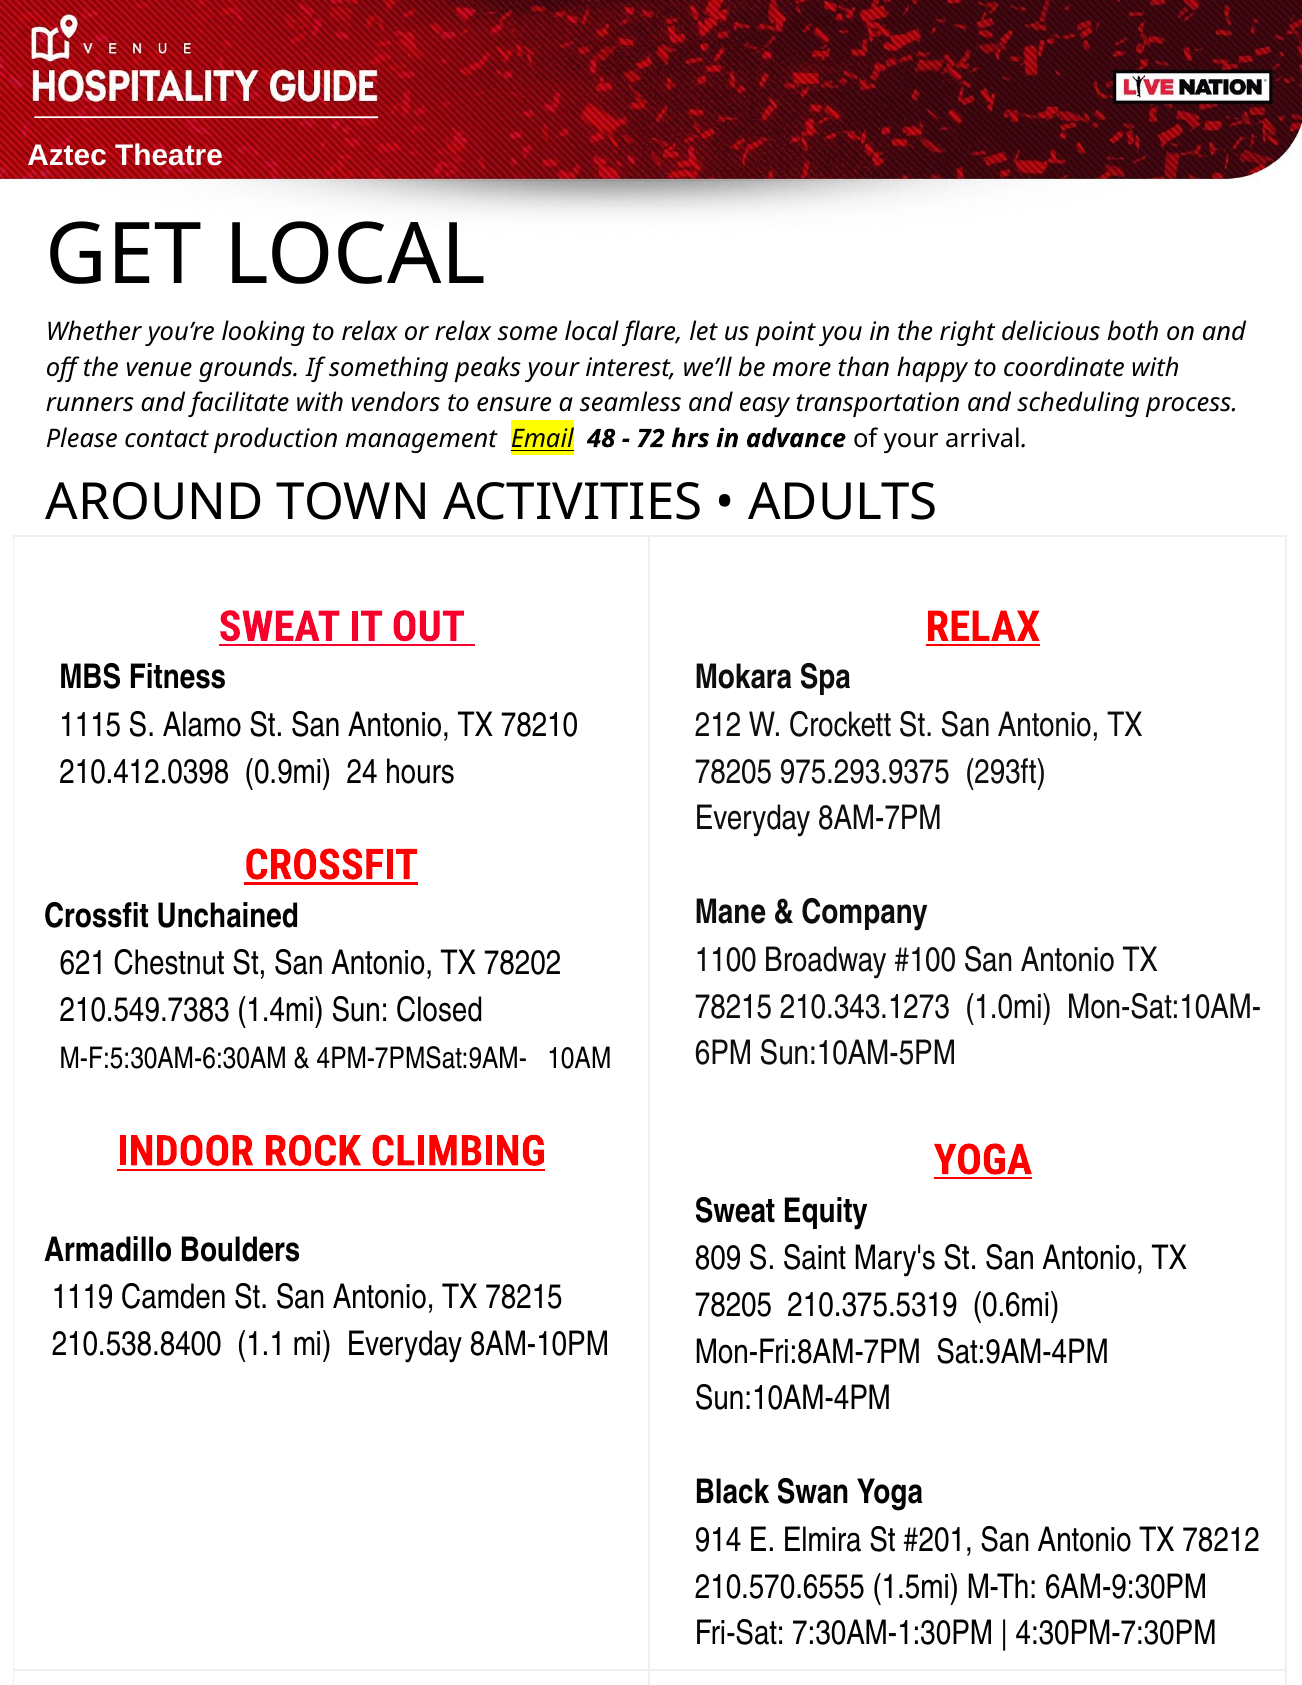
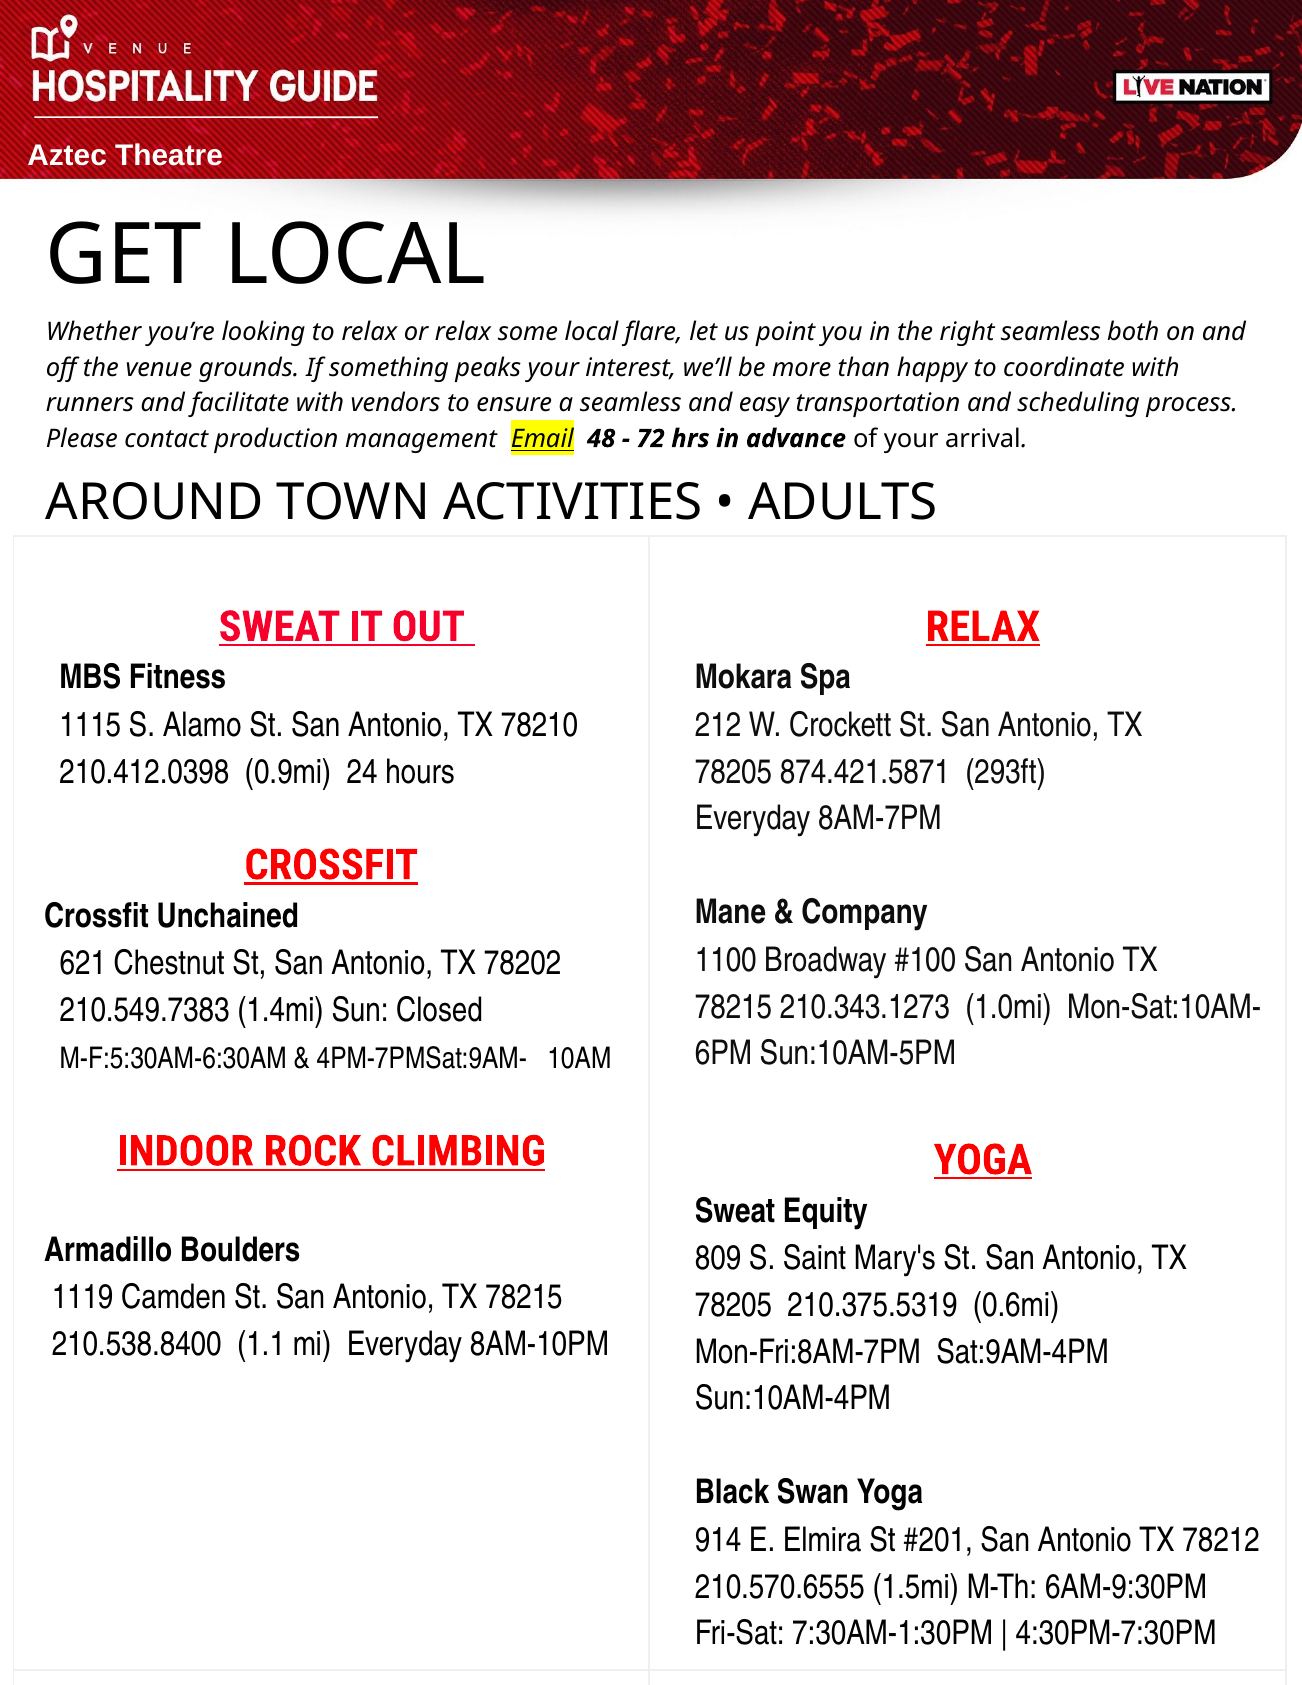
right delicious: delicious -> seamless (1051, 332)
975.293.9375: 975.293.9375 -> 874.421.5871 (865, 772)
